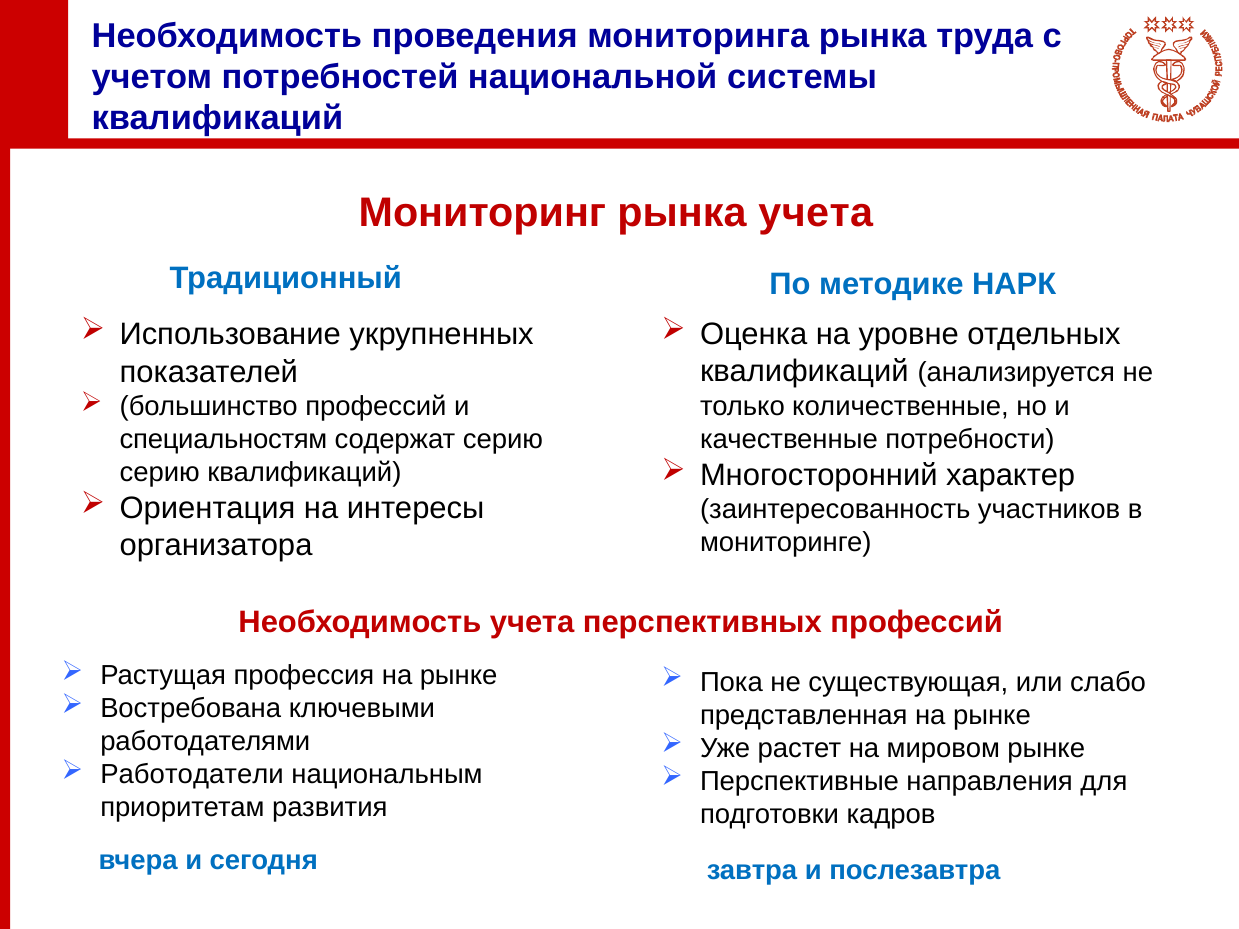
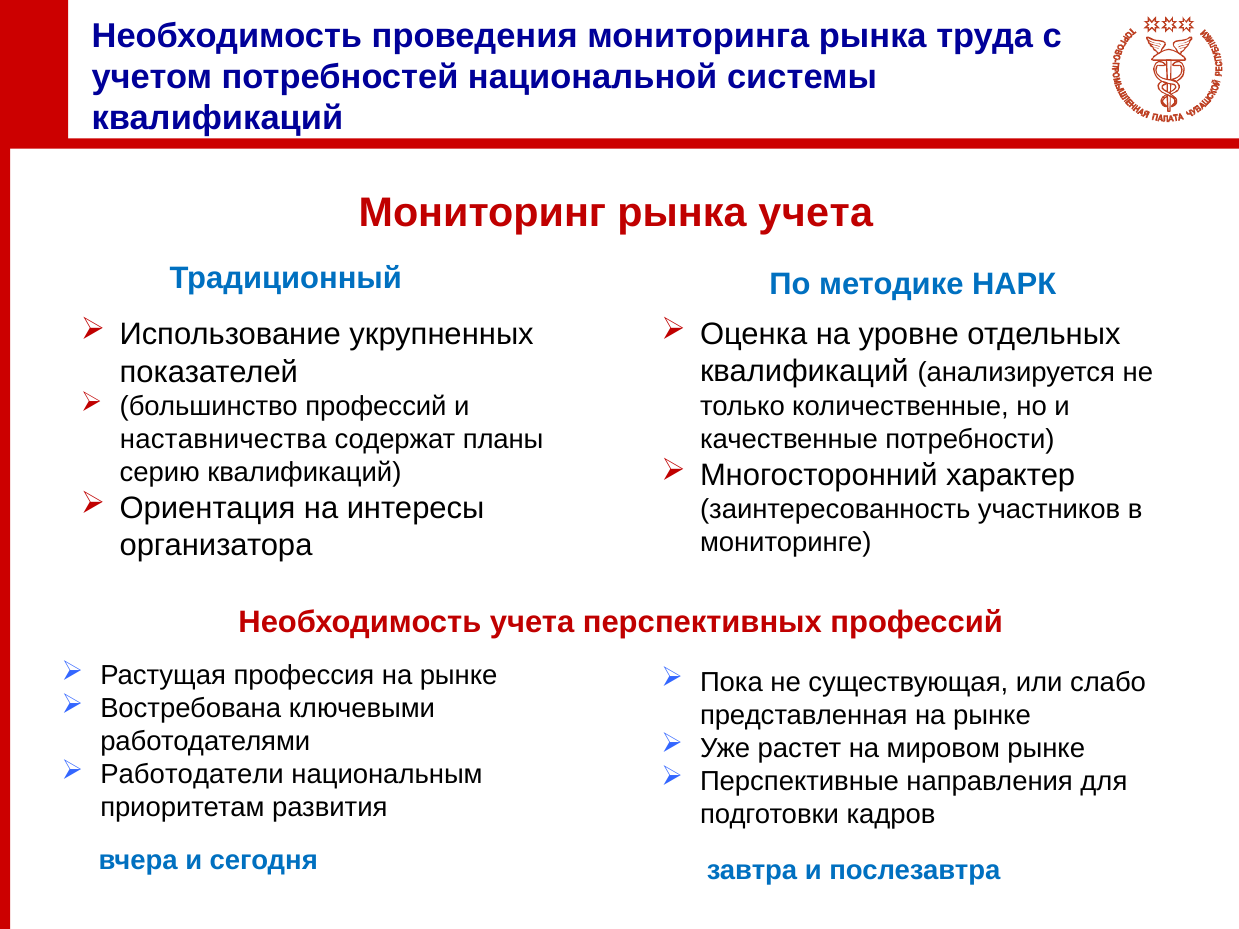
специальностям: специальностям -> наставничества (223, 440)
содержат серию: серию -> планы (503, 440)
